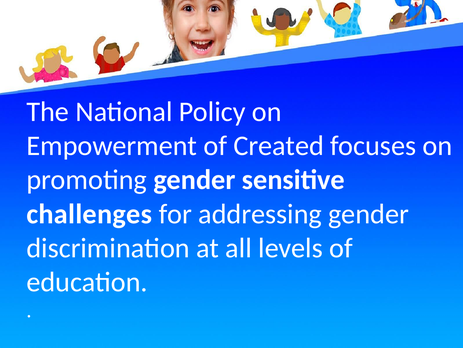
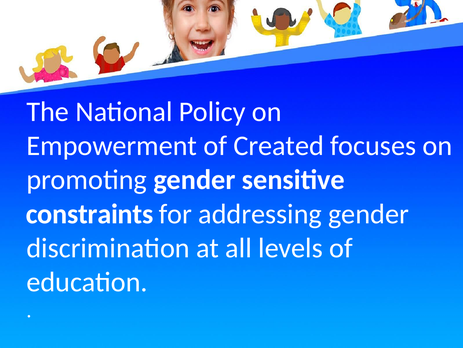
challenges: challenges -> constraints (90, 214)
